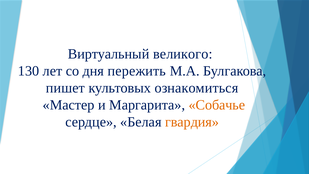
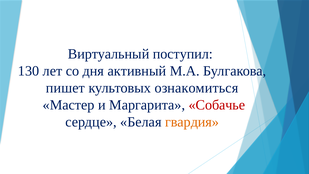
великого: великого -> поступил (183, 54)
пережить: пережить -> активный (137, 71)
Собачье colour: orange -> red (217, 105)
